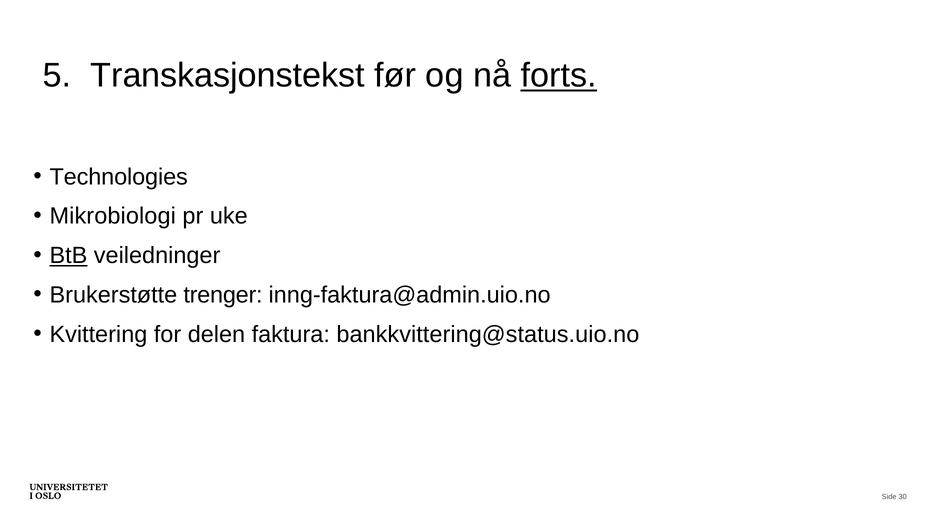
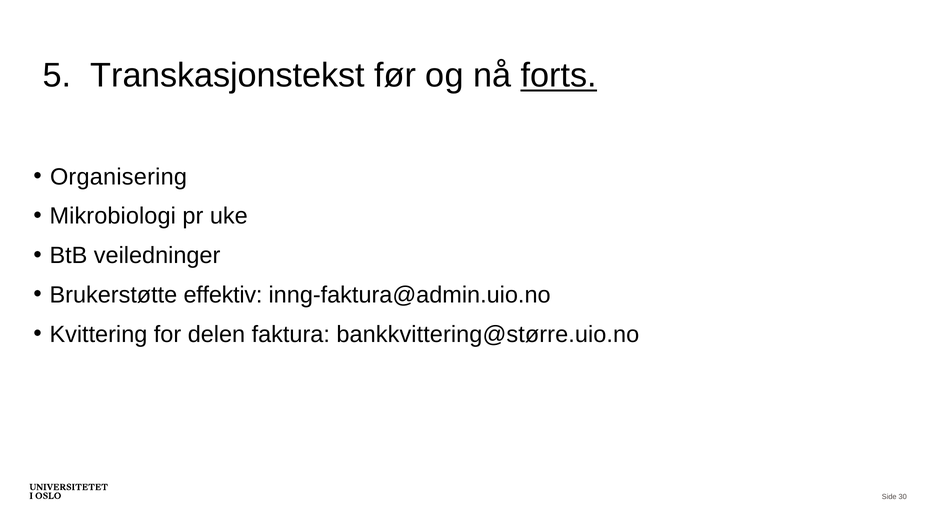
Technologies: Technologies -> Organisering (118, 177)
BtB underline: present -> none (68, 256)
trenger: trenger -> effektiv (223, 295)
bankkvittering@status.uio.no: bankkvittering@status.uio.no -> bankkvittering@større.uio.no (488, 335)
